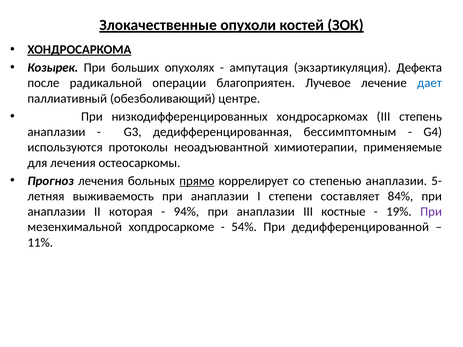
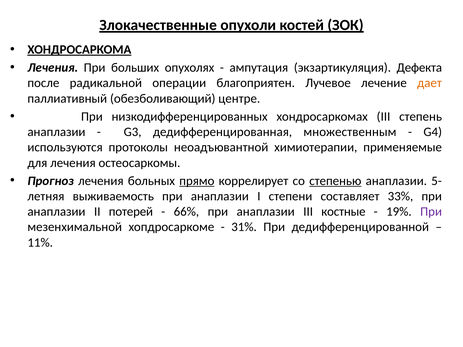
Козырек: Козырек -> Лечения (53, 68)
дает colour: blue -> orange (429, 83)
бессимптомным: бессимптомным -> множественным (350, 132)
степенью underline: none -> present (335, 181)
84%: 84% -> 33% (400, 196)
которая: которая -> потерей (131, 212)
94%: 94% -> 66% (186, 212)
54%: 54% -> 31% (244, 227)
